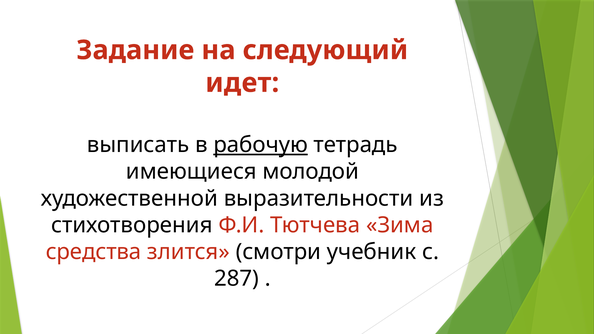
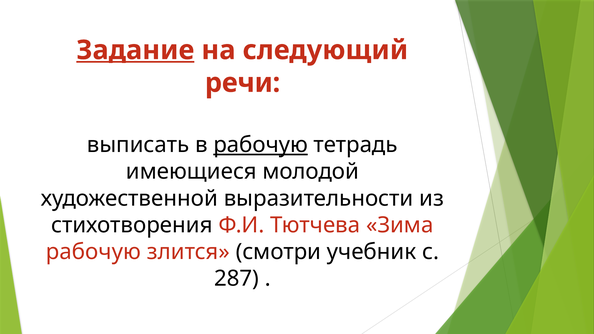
Задание underline: none -> present (135, 50)
идет: идет -> речи (243, 83)
средства: средства -> рабочую (93, 252)
